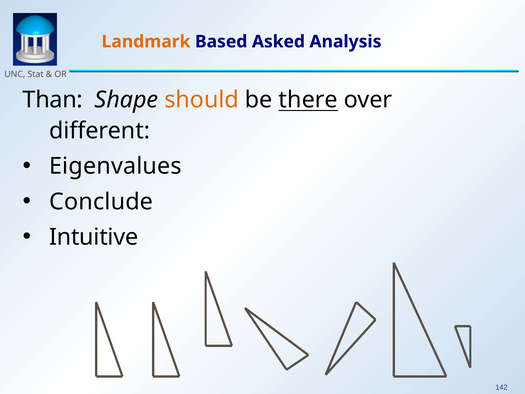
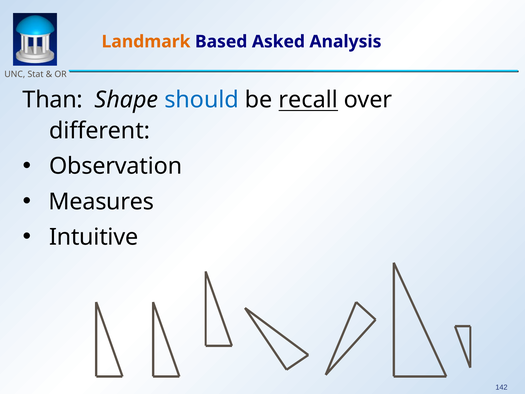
should colour: orange -> blue (202, 100)
there: there -> recall (308, 100)
Eigenvalues: Eigenvalues -> Observation (116, 166)
Conclude: Conclude -> Measures (101, 202)
